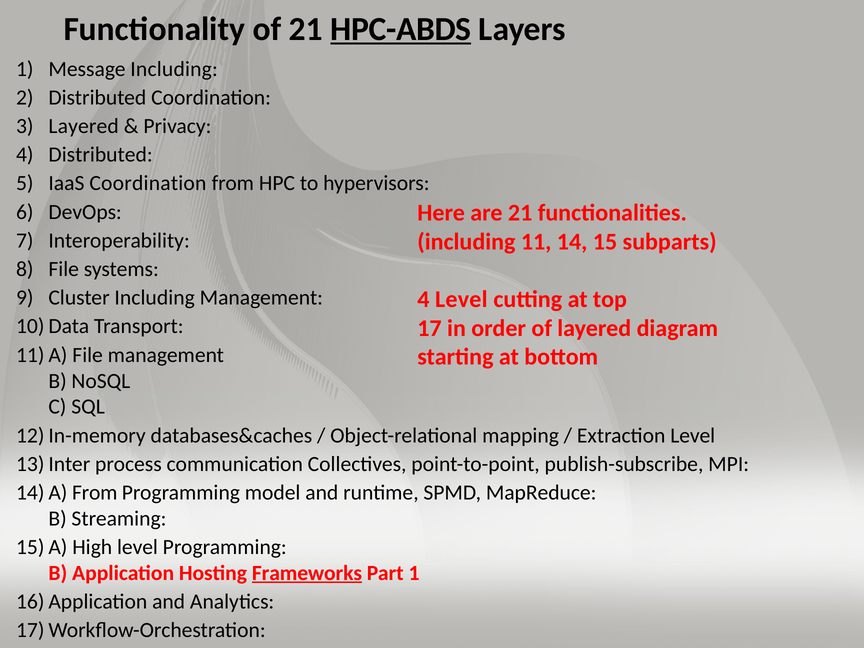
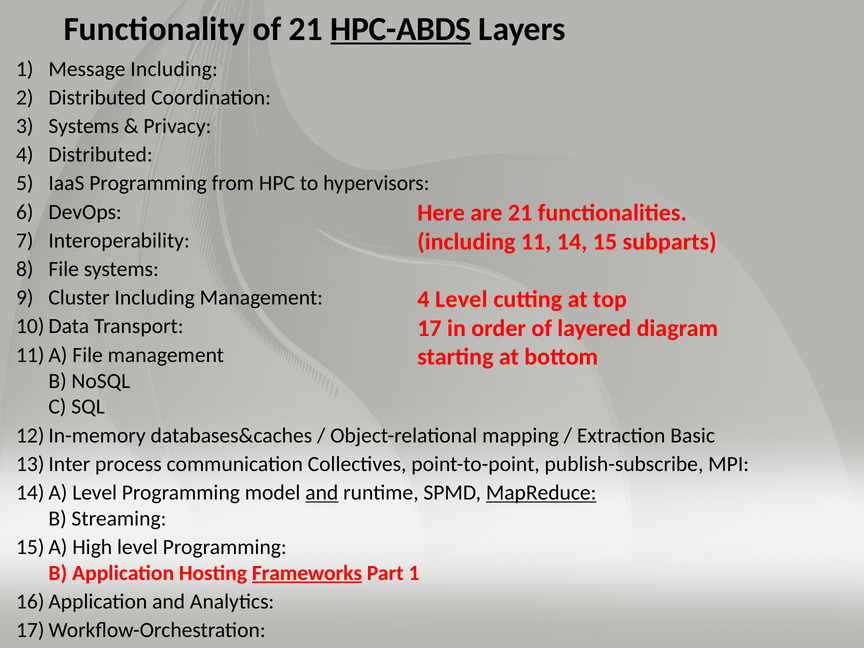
Layered: Layered -> Systems (84, 126)
IaaS Coordination: Coordination -> Programming (148, 183)
Extraction Level: Level -> Basic (693, 435)
From: From -> Level (95, 493)
and underline: none -> present (322, 493)
MapReduce underline: none -> present (541, 493)
